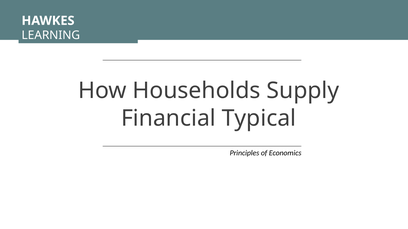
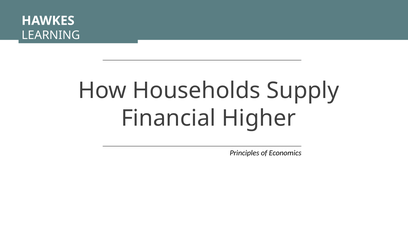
Typical: Typical -> Higher (259, 118)
